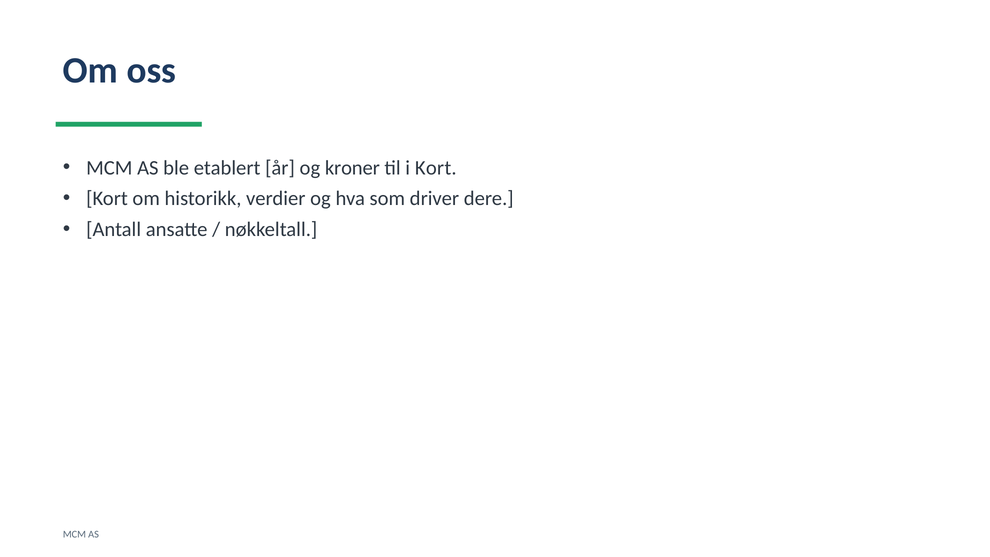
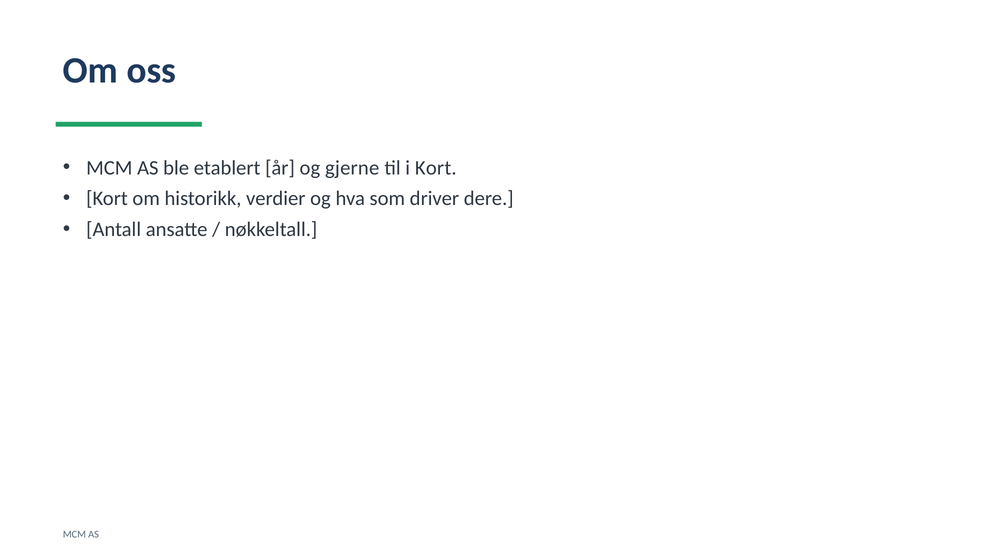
kroner: kroner -> gjerne (352, 168)
